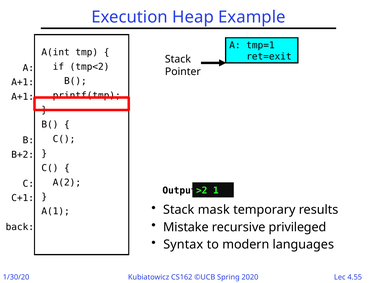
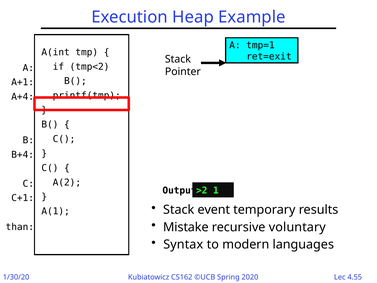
A+1: A+1 -> A+4 (23, 97)
B+2: B+2 -> B+4 (23, 155)
mask: mask -> event (214, 210)
privileged: privileged -> voluntary (297, 227)
back: back -> than (20, 227)
